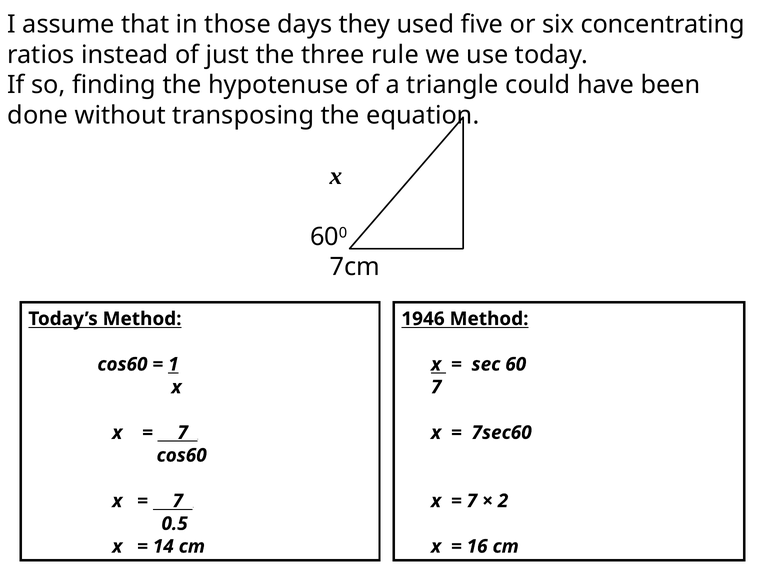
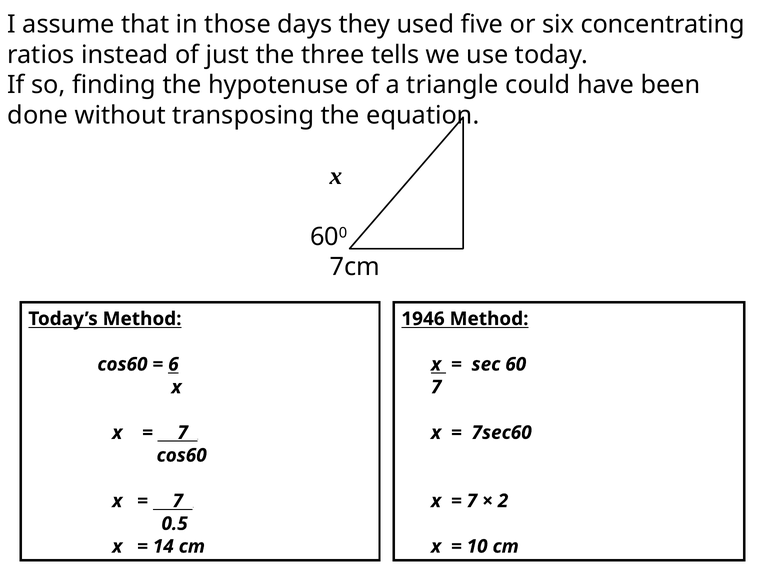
rule: rule -> tells (395, 55)
1: 1 -> 6 (173, 365)
16: 16 -> 10 (477, 547)
